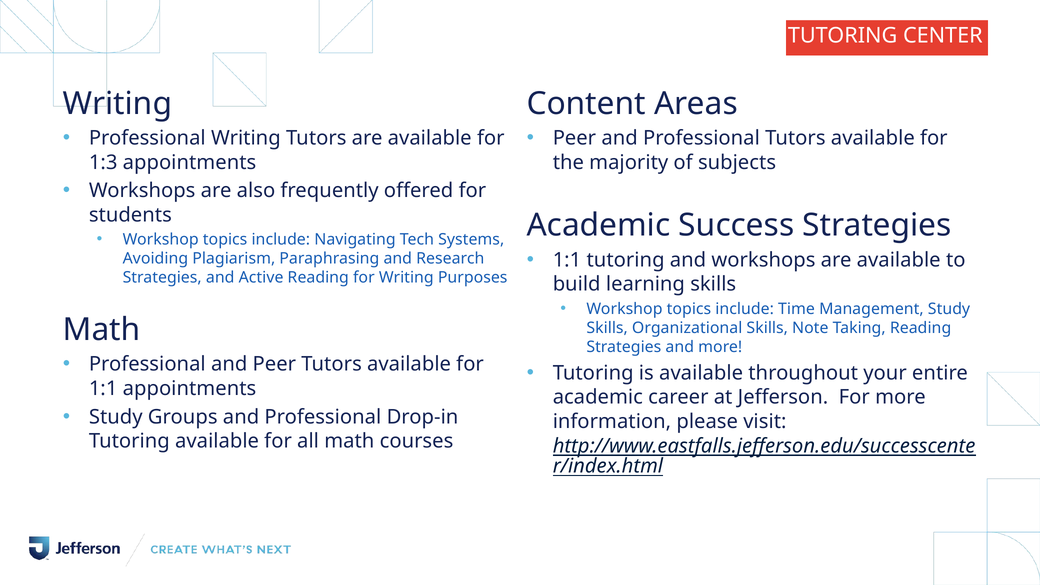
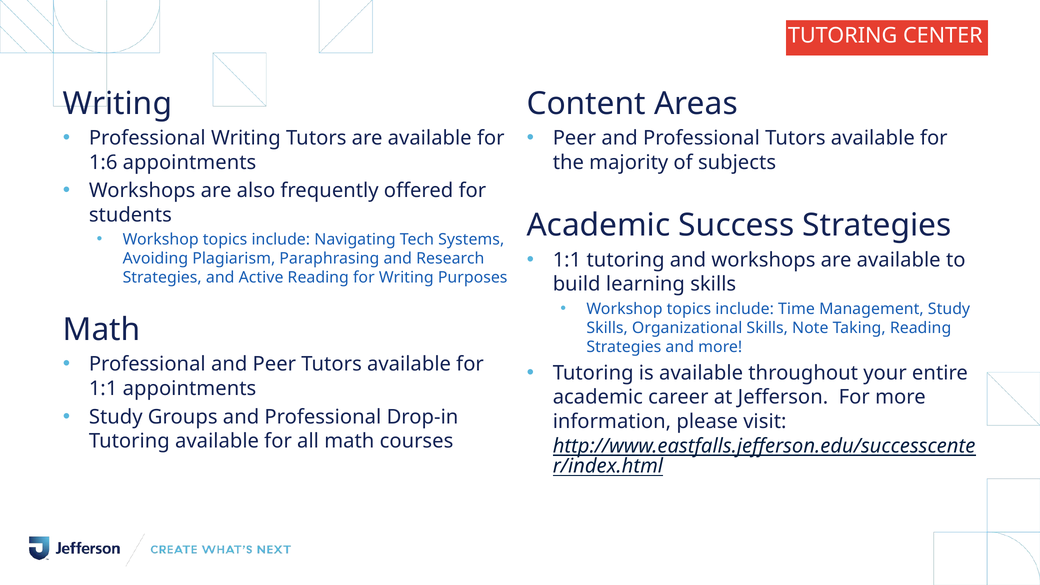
1:3: 1:3 -> 1:6 (103, 162)
